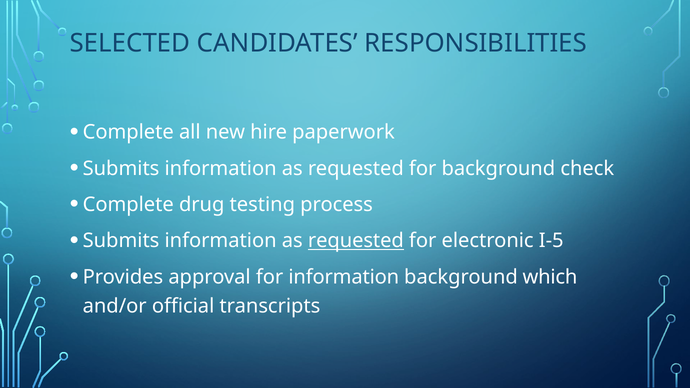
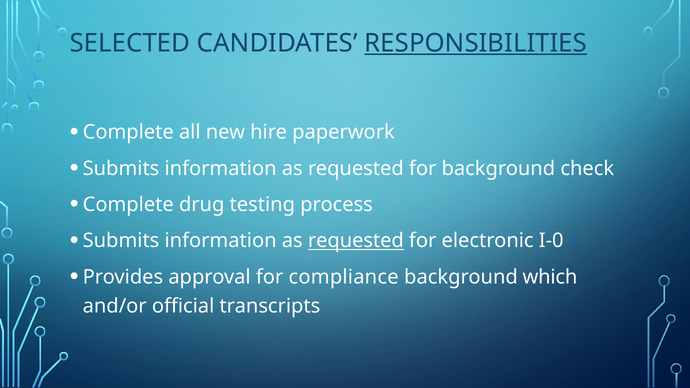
RESPONSIBILITIES underline: none -> present (476, 43)
I-5: I-5 -> I-0 (551, 241)
for information: information -> compliance (344, 277)
